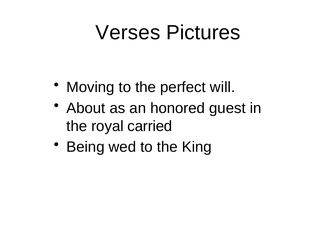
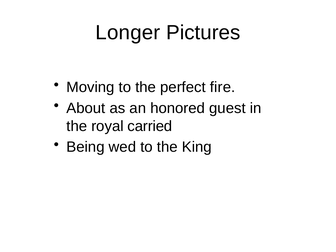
Verses: Verses -> Longer (128, 33)
will: will -> fire (223, 87)
